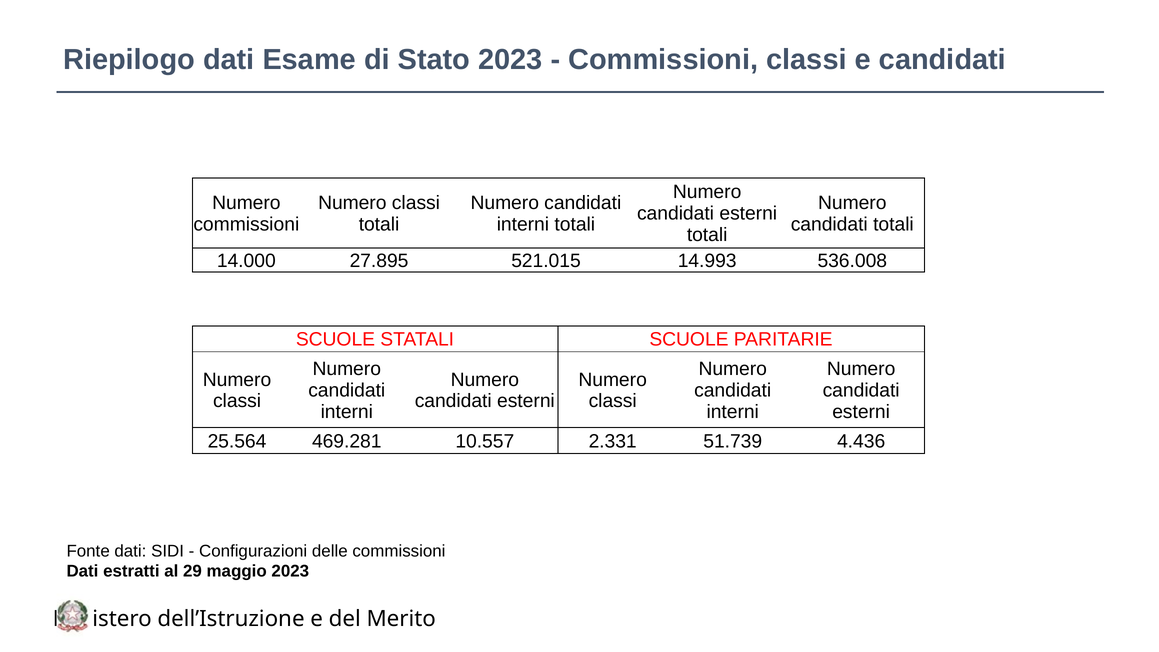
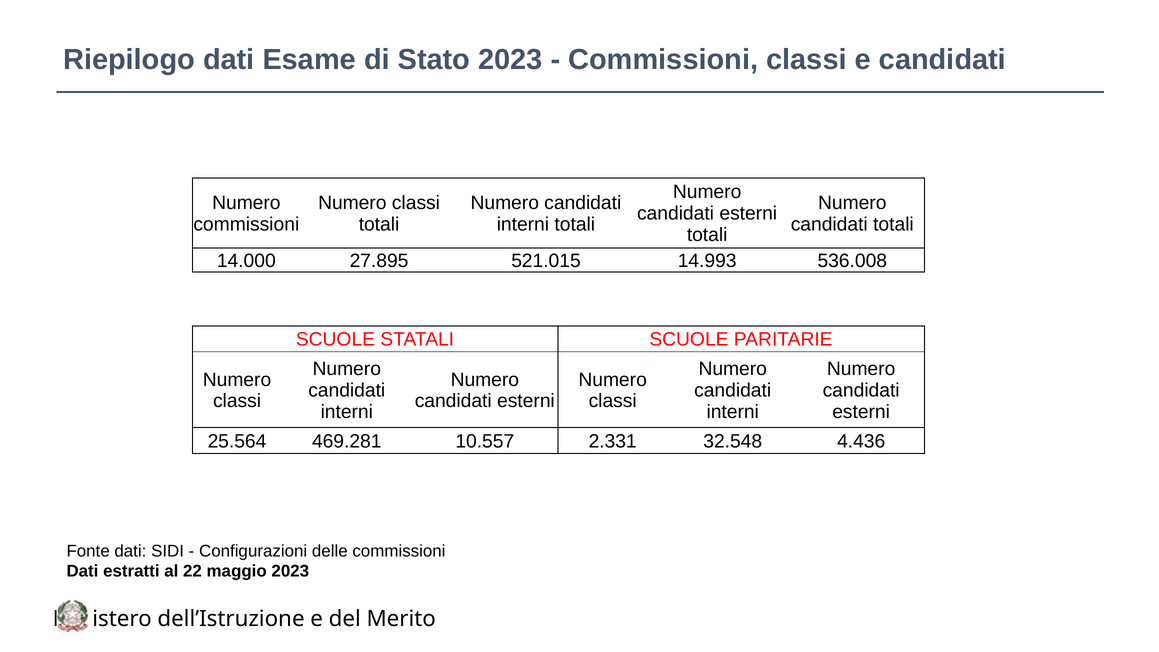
51.739: 51.739 -> 32.548 (733, 441)
29: 29 -> 22 (192, 571)
